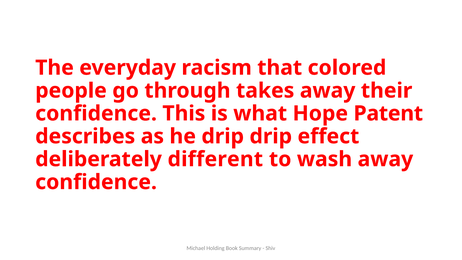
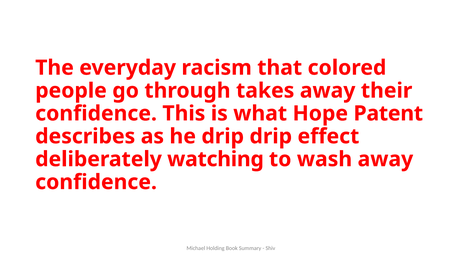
different: different -> watching (216, 159)
